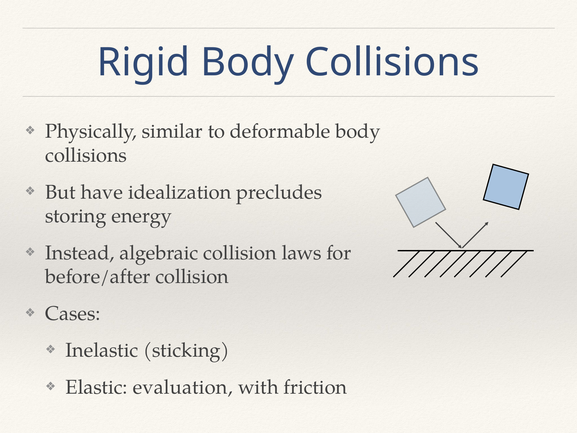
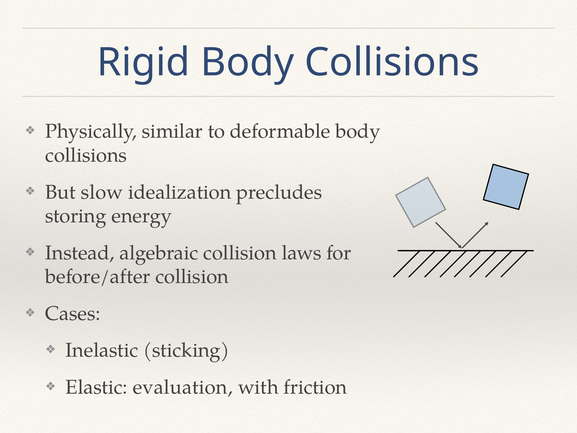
have: have -> slow (102, 192)
